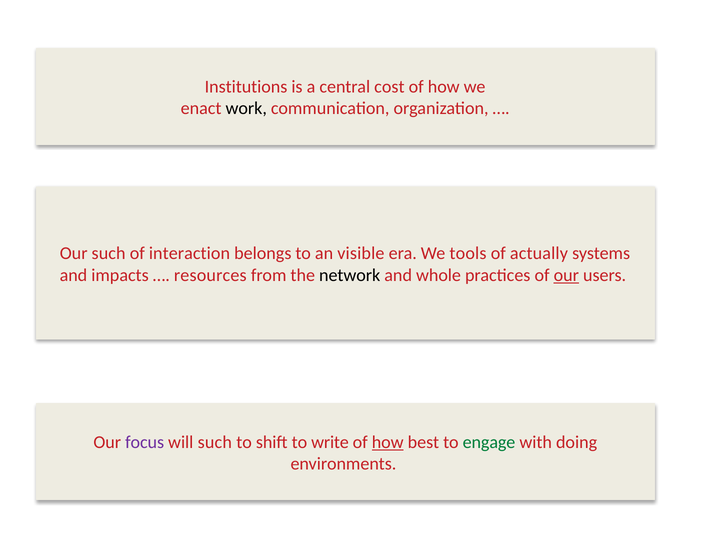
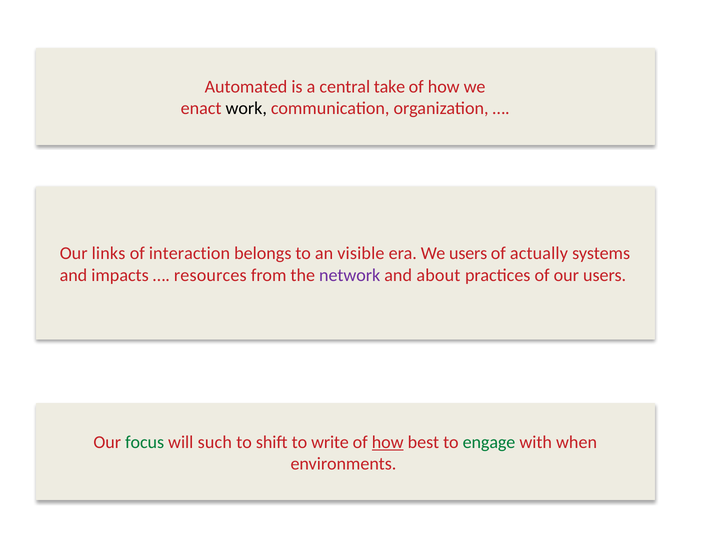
Institutions: Institutions -> Automated (246, 87)
cost: cost -> take (390, 87)
Our such: such -> links (109, 254)
We tools: tools -> users (468, 254)
network colour: black -> purple (350, 275)
whole: whole -> about (438, 275)
our underline: present -> none (566, 275)
focus colour: purple -> green (145, 442)
doing: doing -> when (577, 442)
